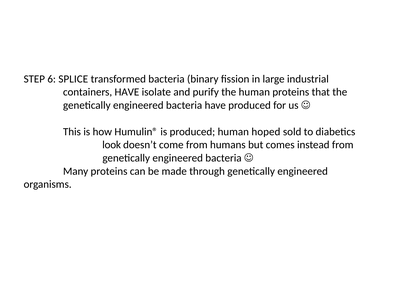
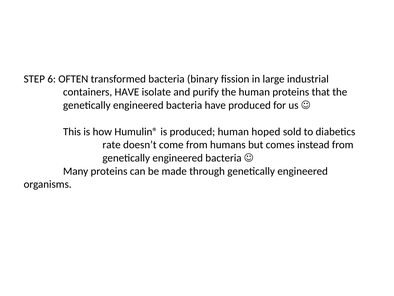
SPLICE: SPLICE -> OFTEN (73, 79)
look: look -> rate (112, 145)
